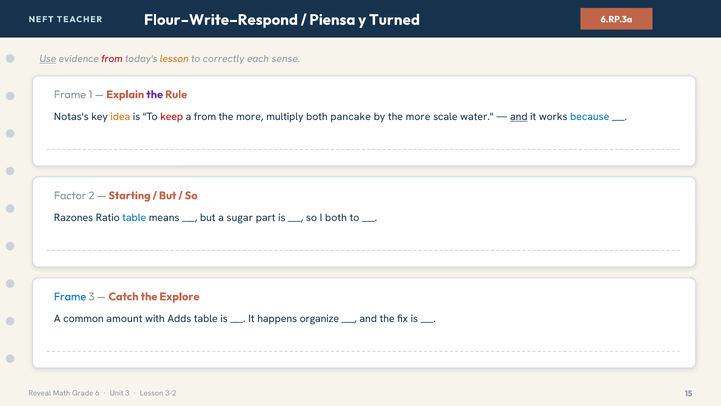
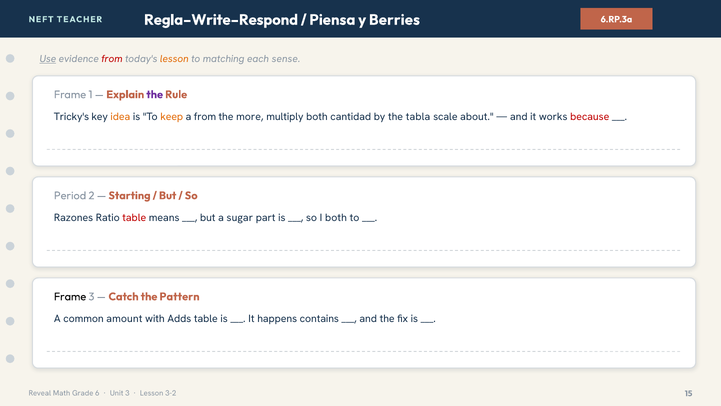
Flour–Write–Respond: Flour–Write–Respond -> Regla–Write–Respond (221, 20)
Turned: Turned -> Berries (394, 20)
correctly: correctly -> matching (224, 59)
Notas's: Notas's -> Tricky's (71, 117)
keep colour: red -> orange (172, 117)
pancake: pancake -> cantidad (351, 117)
by the more: more -> tabla (418, 117)
water: water -> about (477, 117)
and underline: present -> none (519, 117)
because colour: blue -> red (590, 117)
Factor: Factor -> Period (70, 195)
table colour: blue -> red (134, 217)
Frame colour: blue -> black (70, 296)
Explore: Explore -> Pattern (180, 296)
organize: organize -> contains (319, 318)
